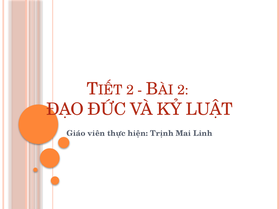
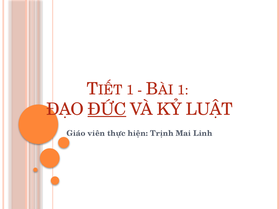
2: 2 -> 1 (130, 90)
2: 2 -> 1 (183, 90)
ĐỨC underline: none -> present (107, 109)
